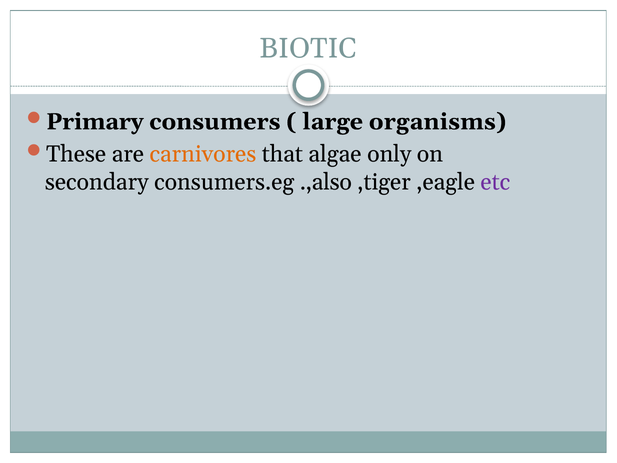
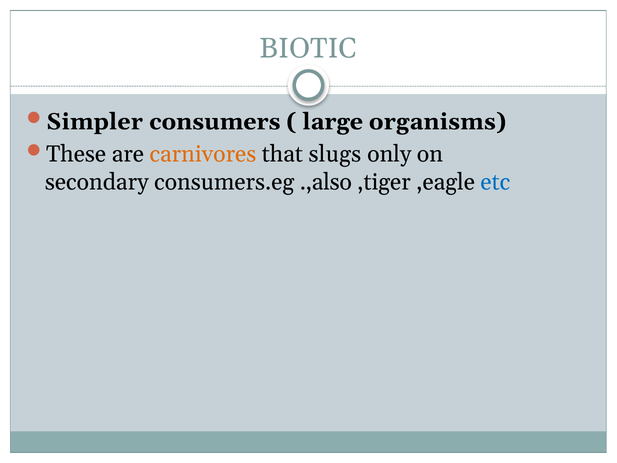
Primary: Primary -> Simpler (95, 122)
algae: algae -> slugs (335, 154)
etc colour: purple -> blue (495, 182)
